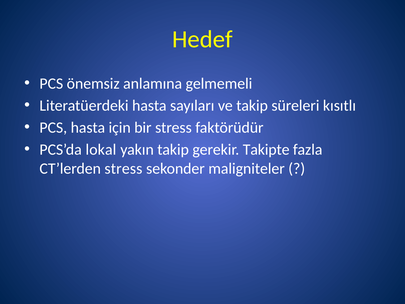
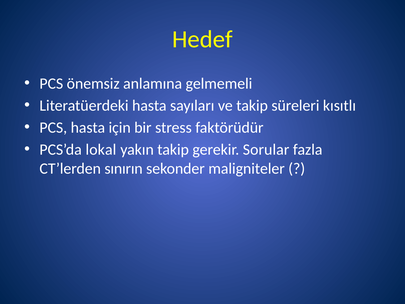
Takipte: Takipte -> Sorular (266, 149)
CT’lerden stress: stress -> sınırın (124, 168)
